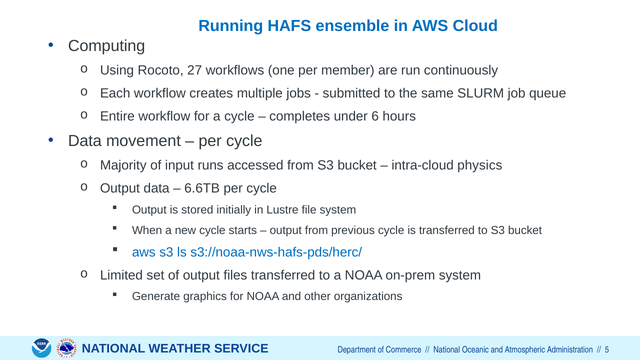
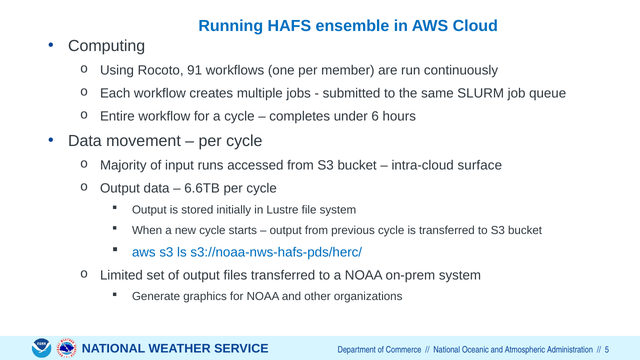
27: 27 -> 91 (195, 70)
physics: physics -> surface (480, 165)
